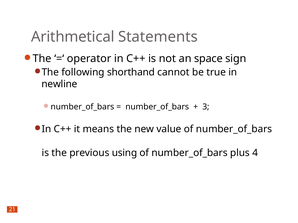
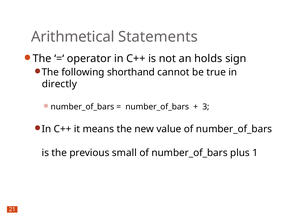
space: space -> holds (208, 59)
newline: newline -> directly (59, 84)
using: using -> small (124, 153)
4: 4 -> 1 (255, 153)
